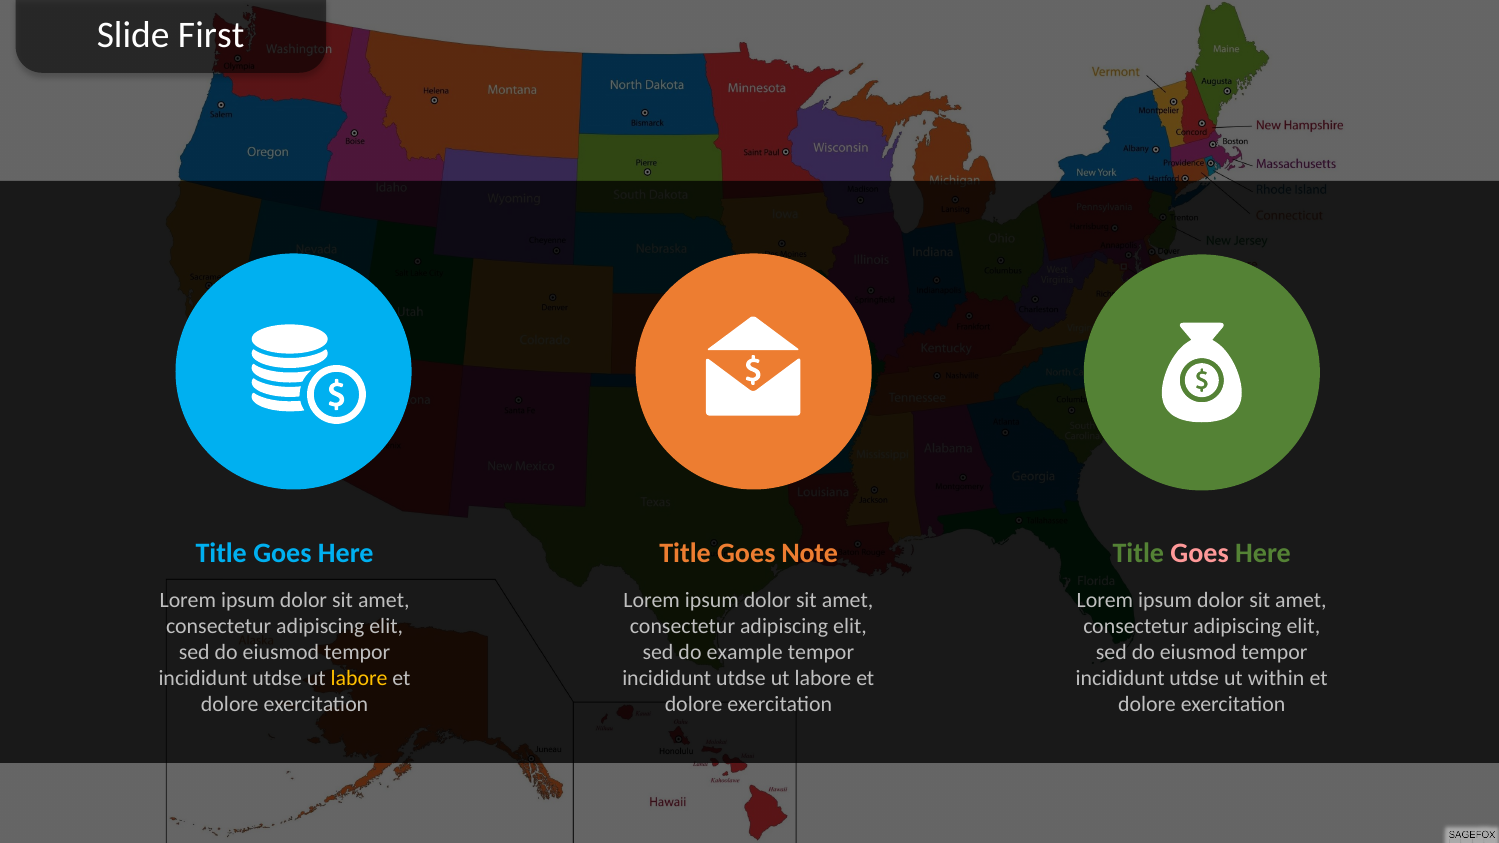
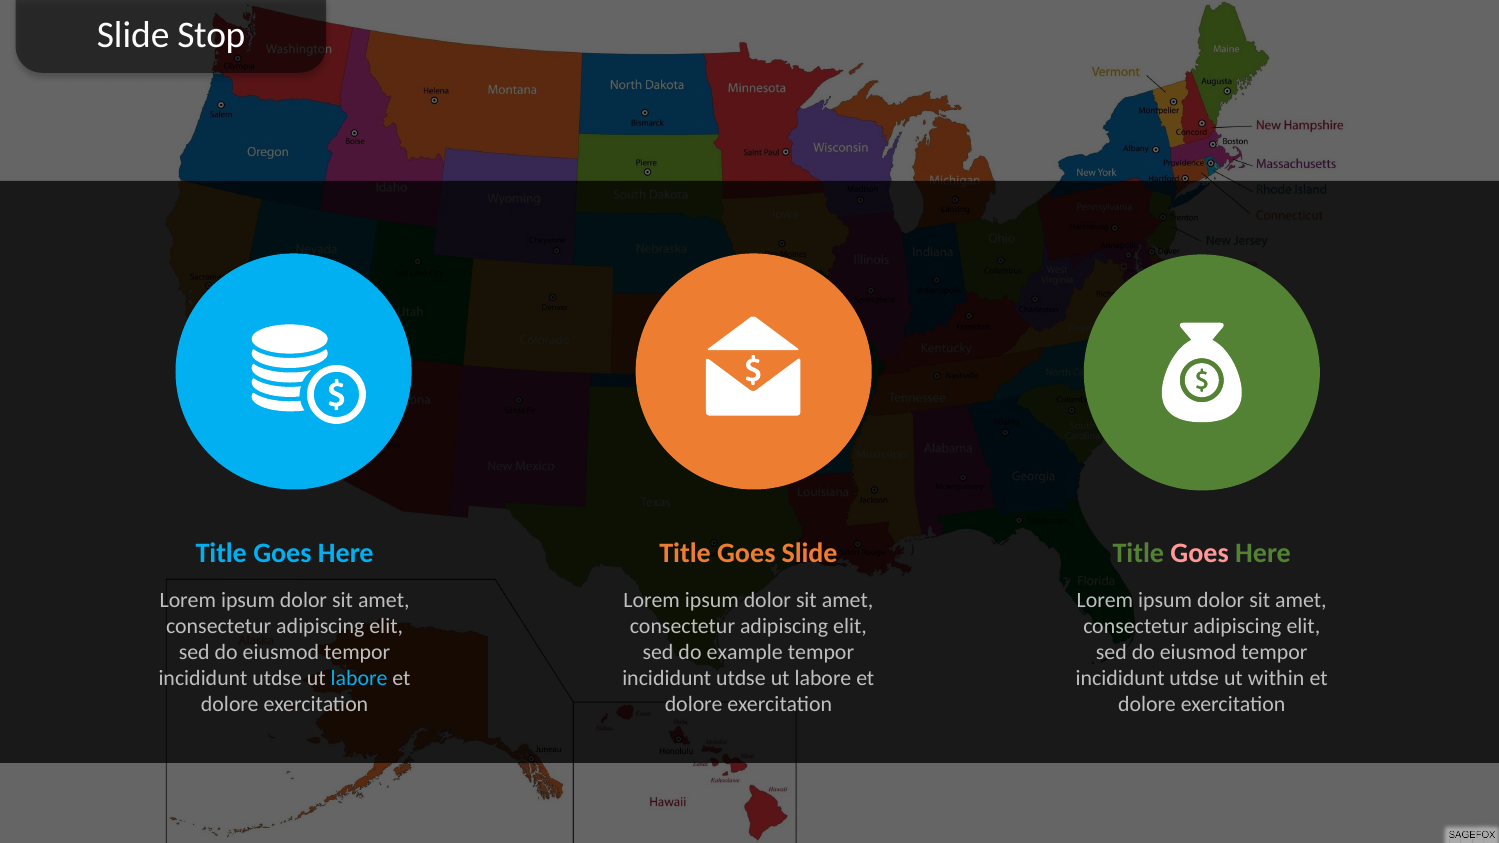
First: First -> Stop (211, 35)
Goes Note: Note -> Slide (810, 553)
labore colour: yellow -> light blue (359, 679)
